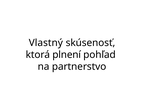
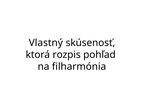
plnení: plnení -> rozpis (67, 55)
partnerstvo: partnerstvo -> filharmónia (79, 67)
